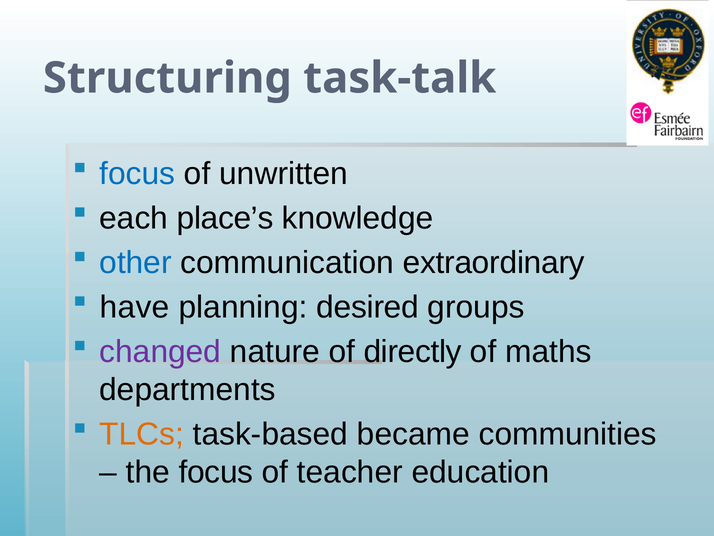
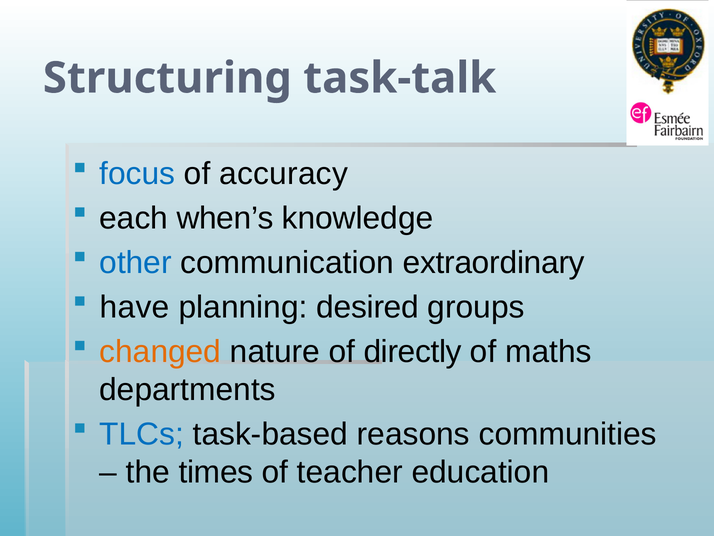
unwritten: unwritten -> accuracy (284, 174)
place’s: place’s -> when’s (225, 218)
changed colour: purple -> orange (160, 351)
TLCs colour: orange -> blue (142, 434)
became: became -> reasons (413, 434)
the focus: focus -> times (216, 472)
